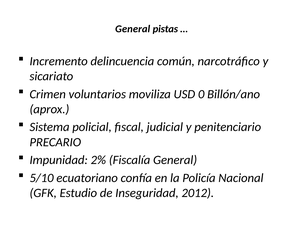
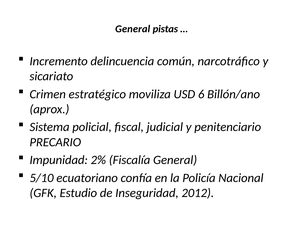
voluntarios: voluntarios -> estratégico (97, 94)
0: 0 -> 6 (201, 94)
